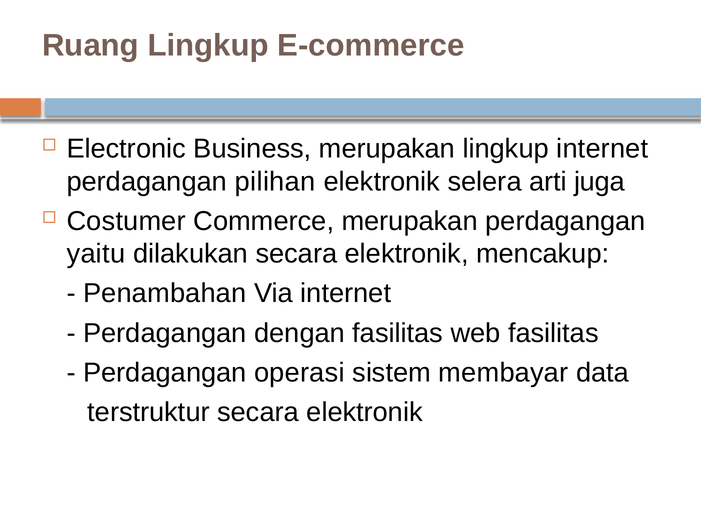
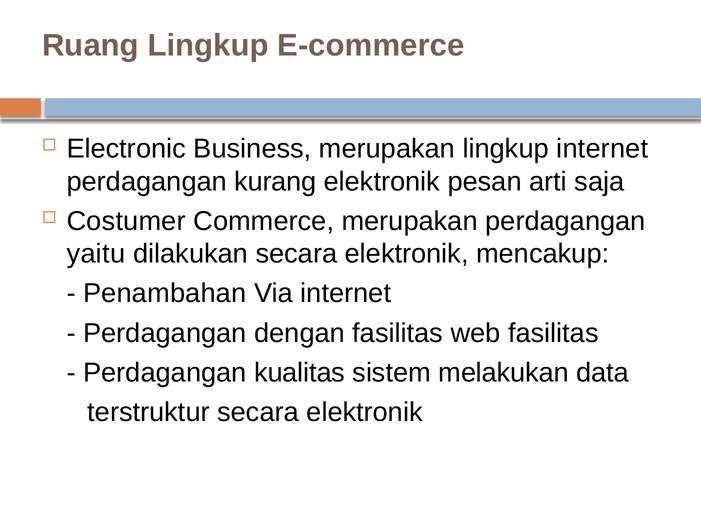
pilihan: pilihan -> kurang (275, 181)
selera: selera -> pesan (485, 181)
juga: juga -> saja (599, 181)
operasi: operasi -> kualitas (300, 372)
membayar: membayar -> melakukan (504, 372)
